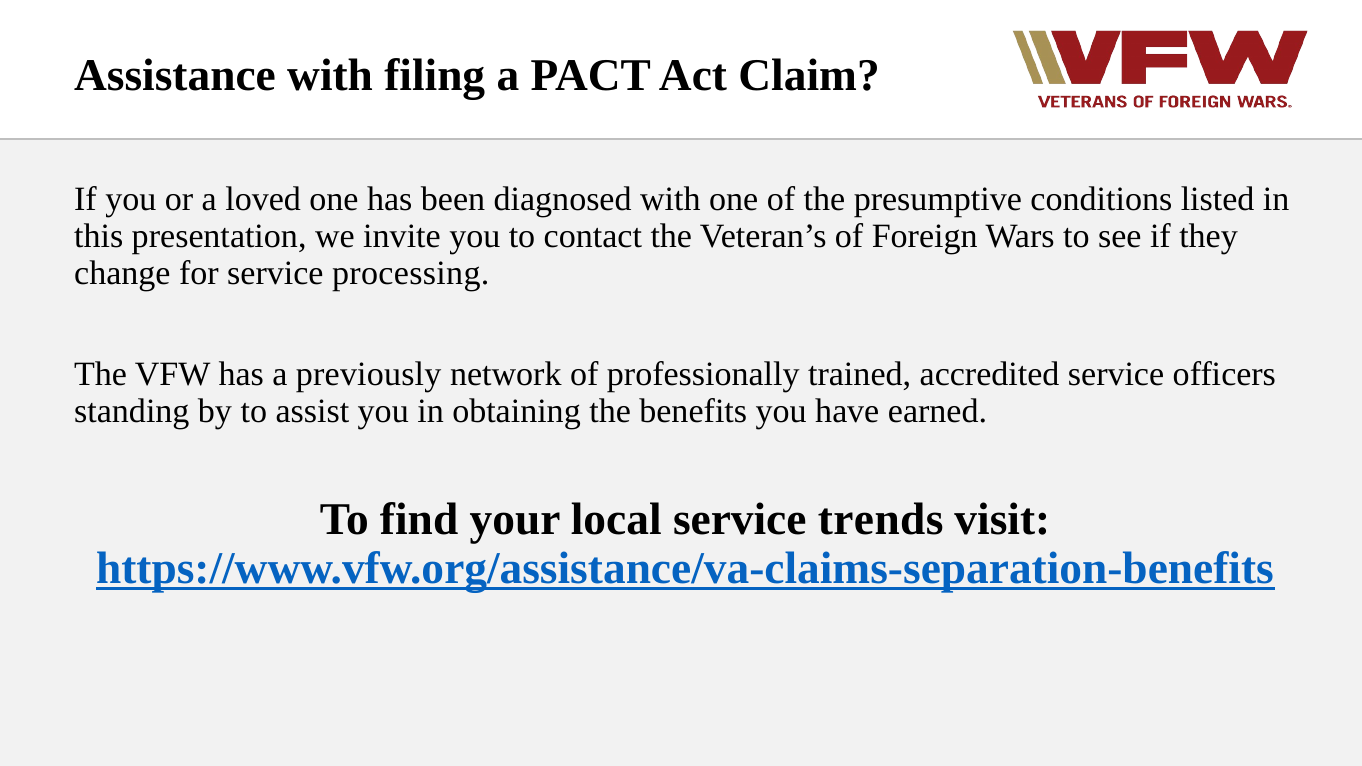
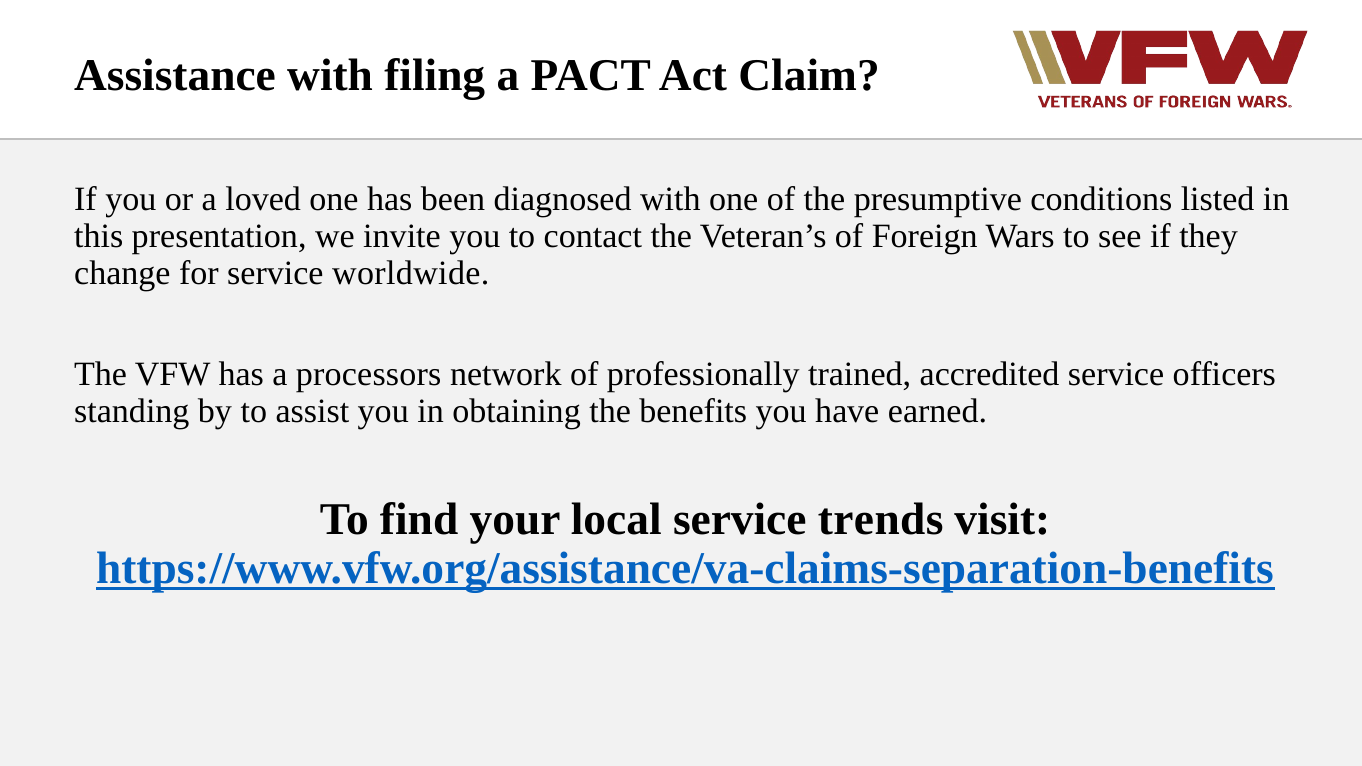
processing: processing -> worldwide (411, 273)
previously: previously -> processors (369, 375)
